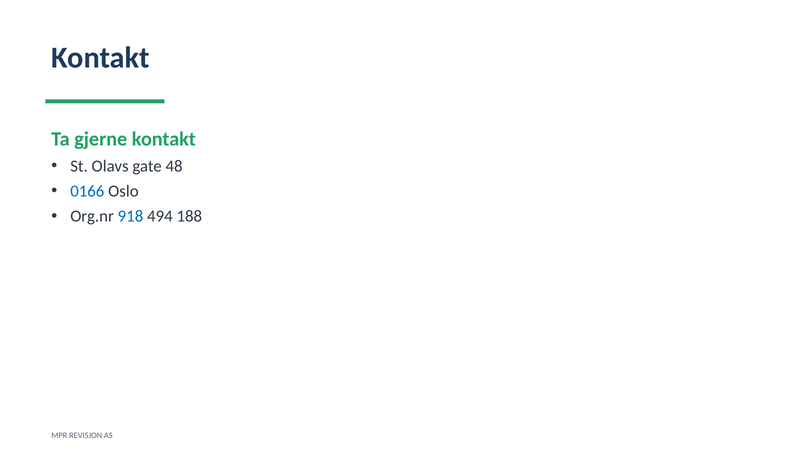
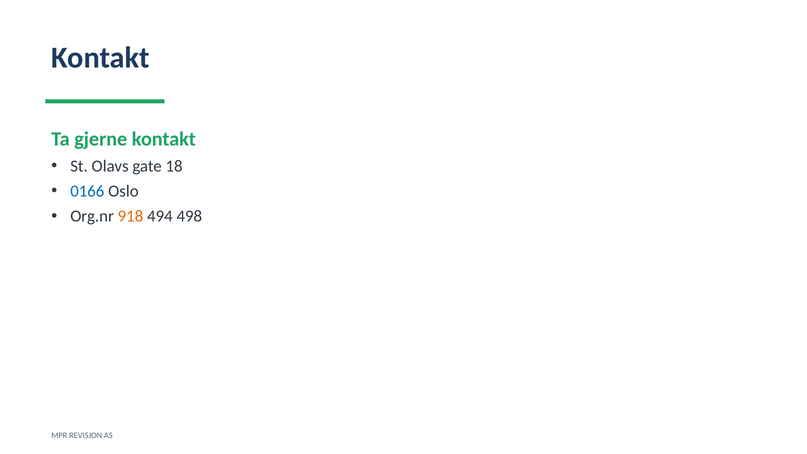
48: 48 -> 18 (174, 166)
918 colour: blue -> orange (130, 216)
188: 188 -> 498 (189, 216)
